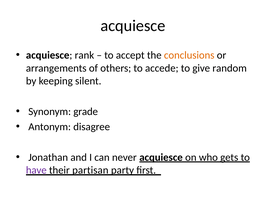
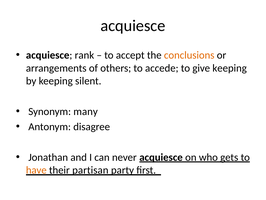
give random: random -> keeping (230, 68)
grade: grade -> many (86, 111)
have colour: purple -> orange (36, 170)
